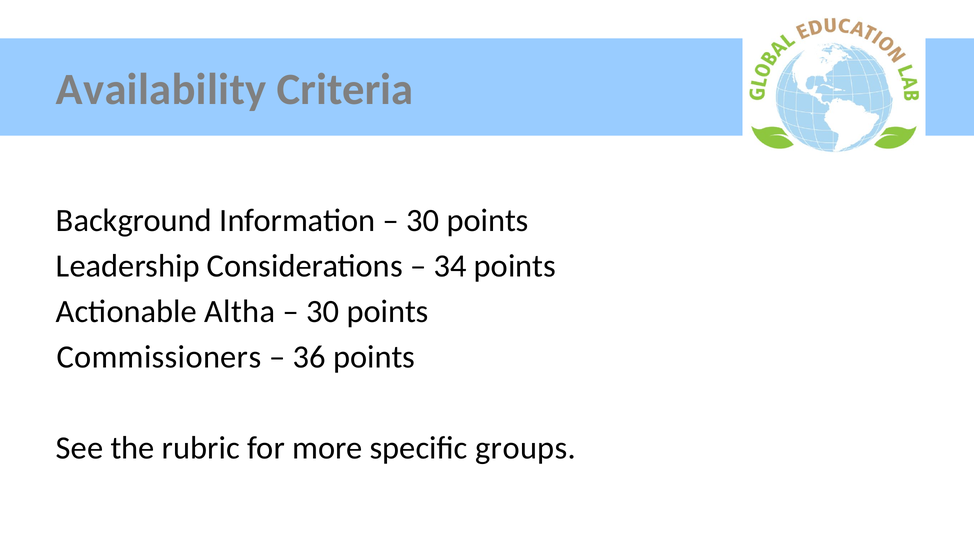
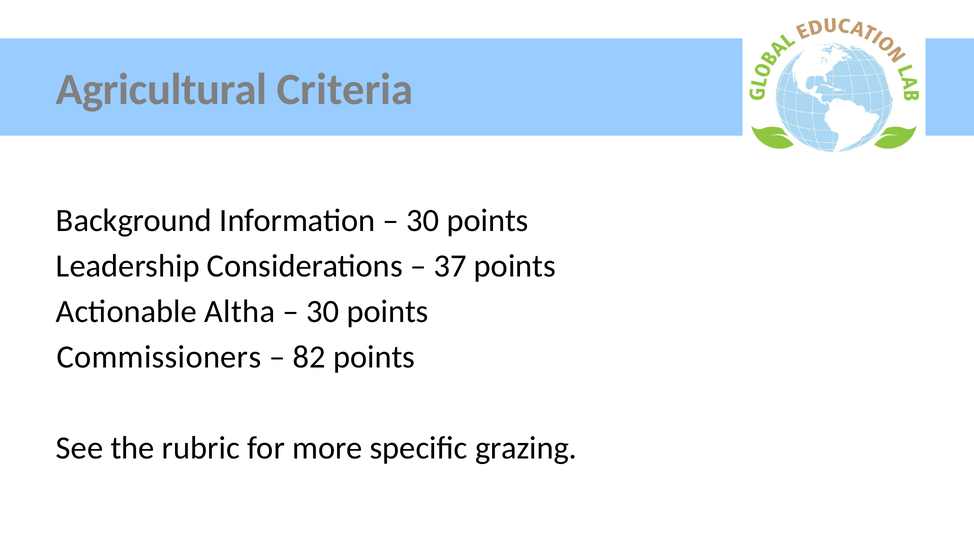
Availability: Availability -> Agricultural (162, 90)
34: 34 -> 37 (450, 266)
36: 36 -> 82 (309, 357)
groups: groups -> grazing (526, 448)
